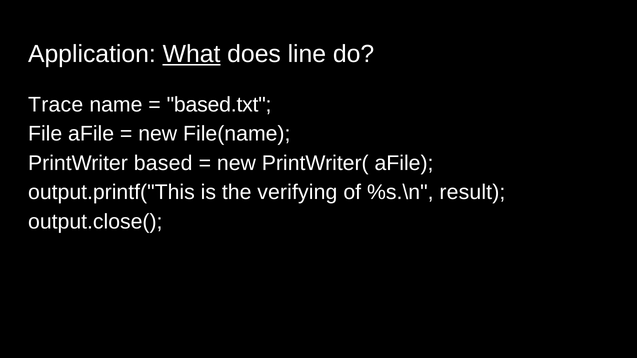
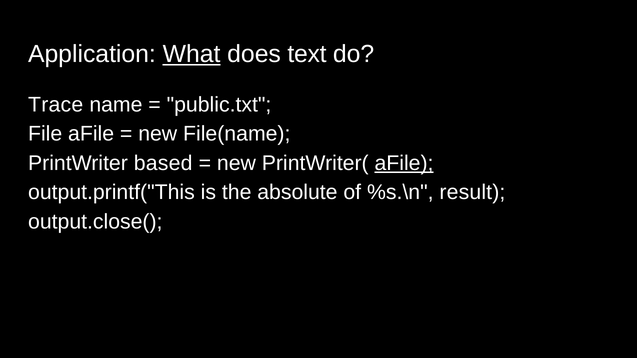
line: line -> text (307, 54)
based.txt: based.txt -> public.txt (219, 105)
aFile underline: none -> present (404, 163)
verifying: verifying -> absolute (297, 193)
